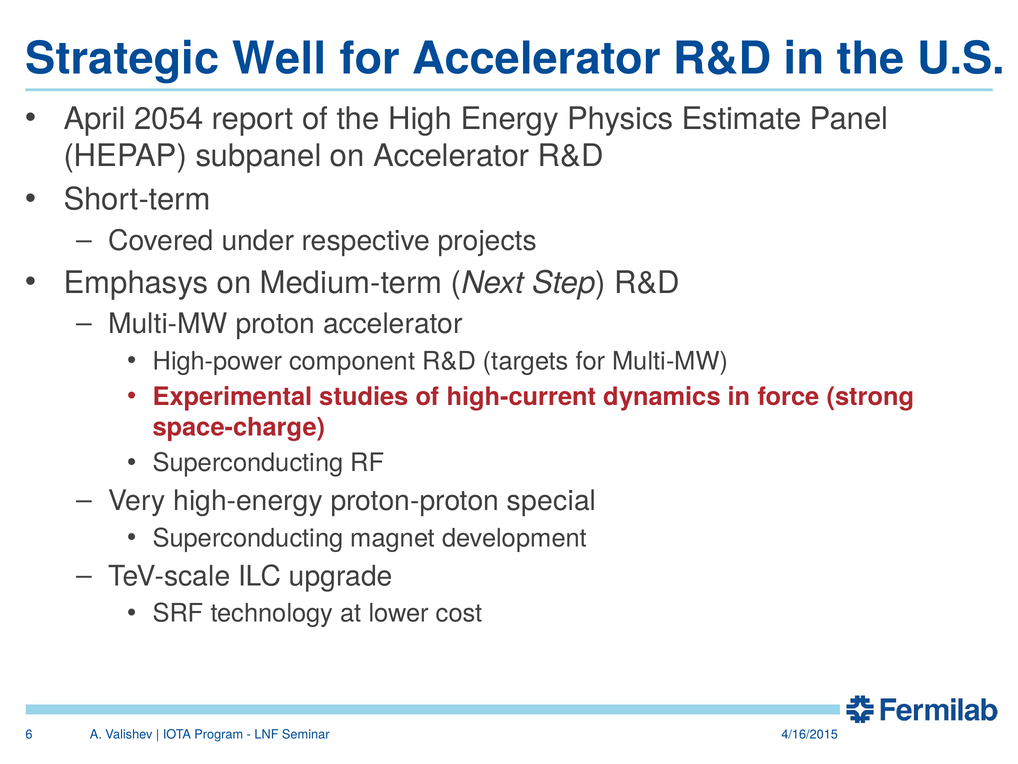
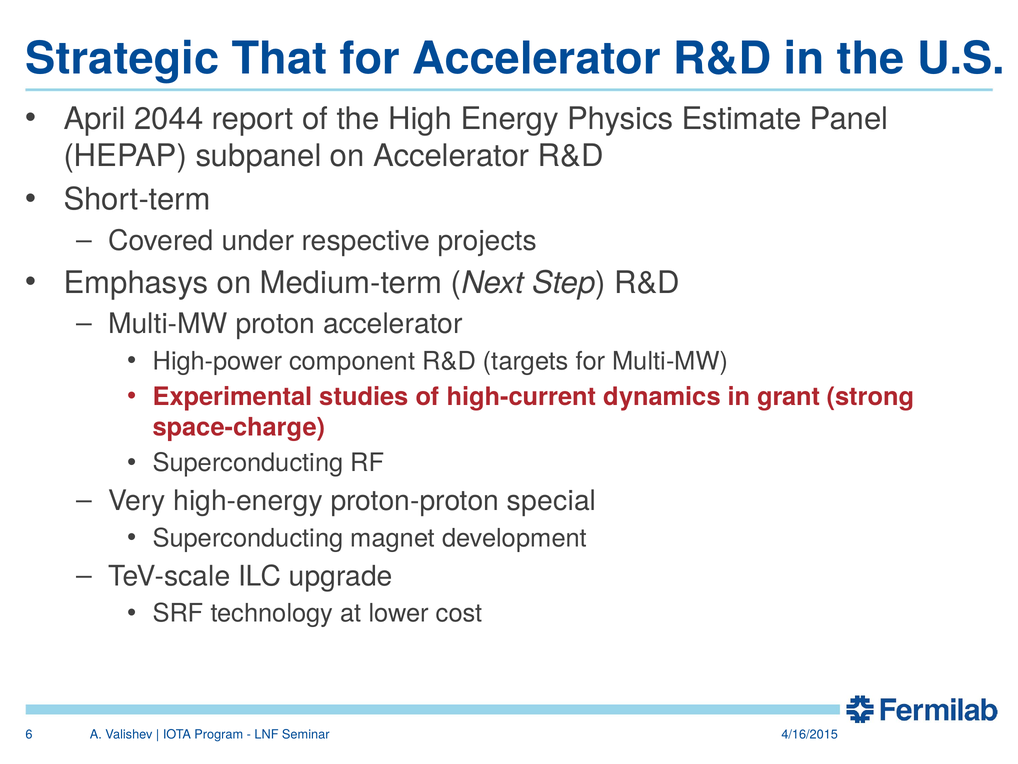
Well: Well -> That (280, 59)
2054: 2054 -> 2044 (169, 119)
force: force -> grant (789, 397)
